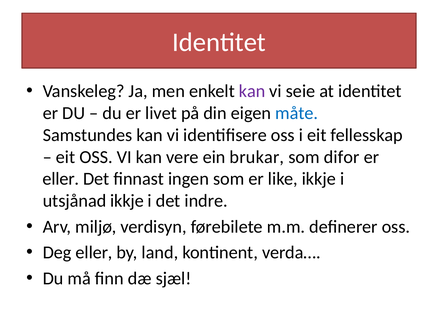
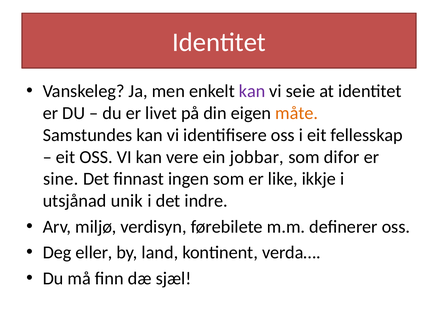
måte colour: blue -> orange (297, 113)
brukar: brukar -> jobbar (257, 157)
eller: eller -> sine (61, 179)
utsjånad ikkje: ikkje -> unik (127, 201)
